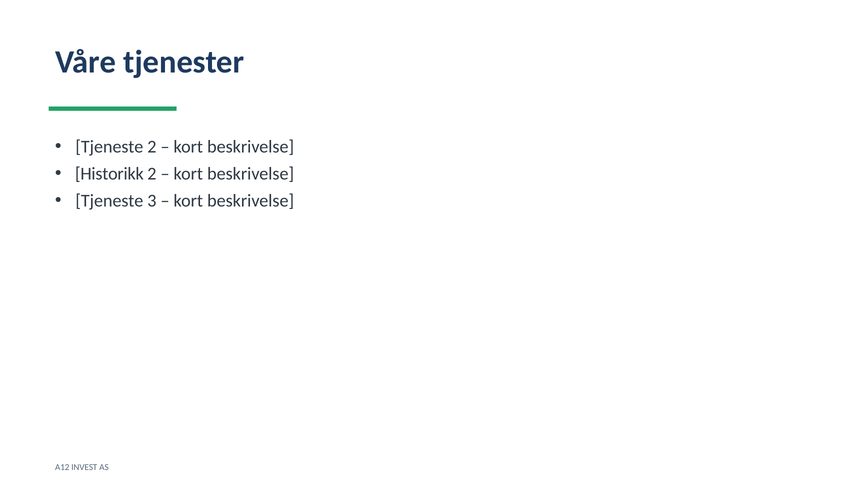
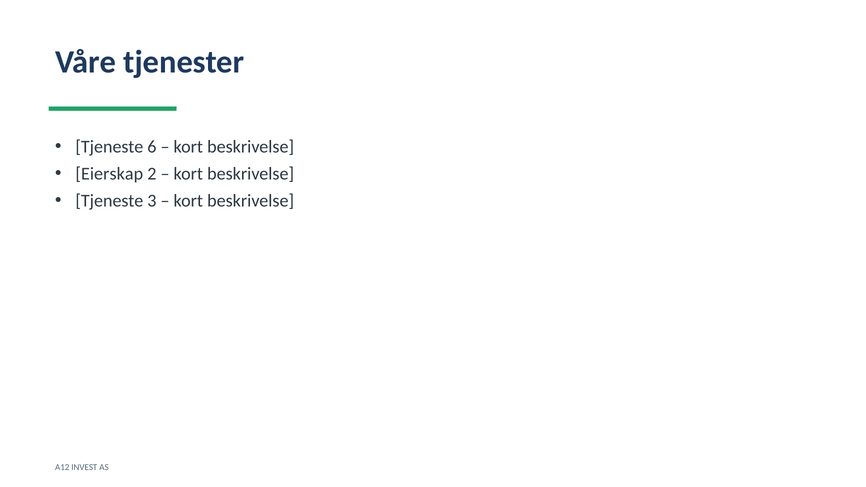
Tjeneste 2: 2 -> 6 (152, 147)
Historikk: Historikk -> Eierskap (109, 174)
